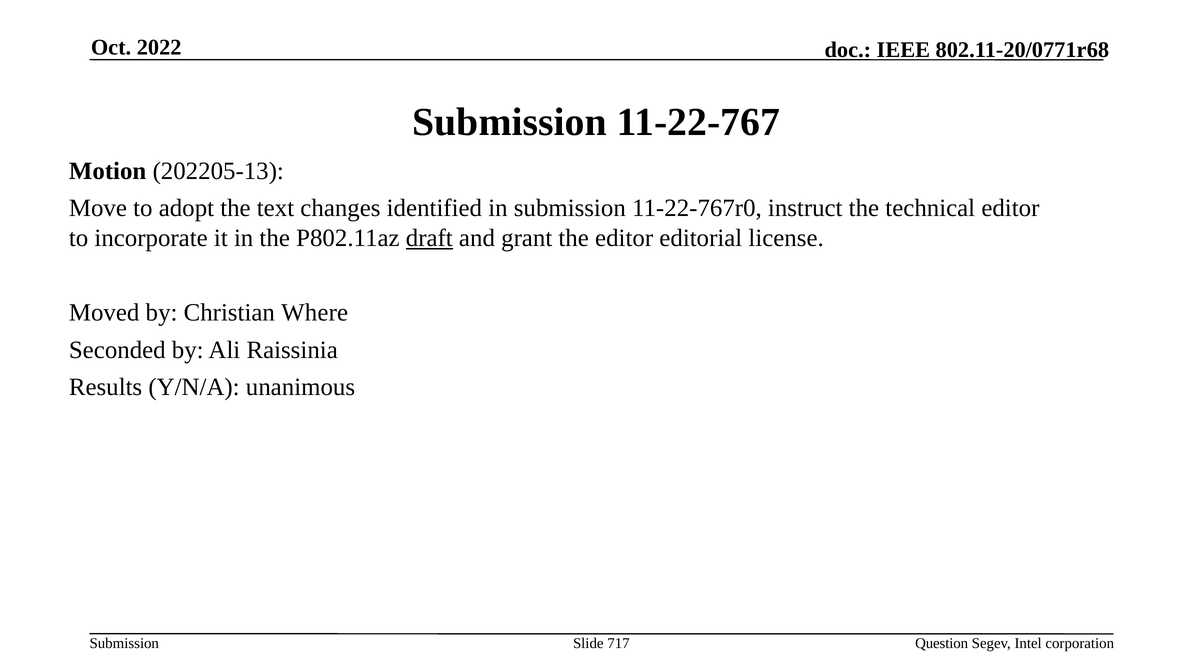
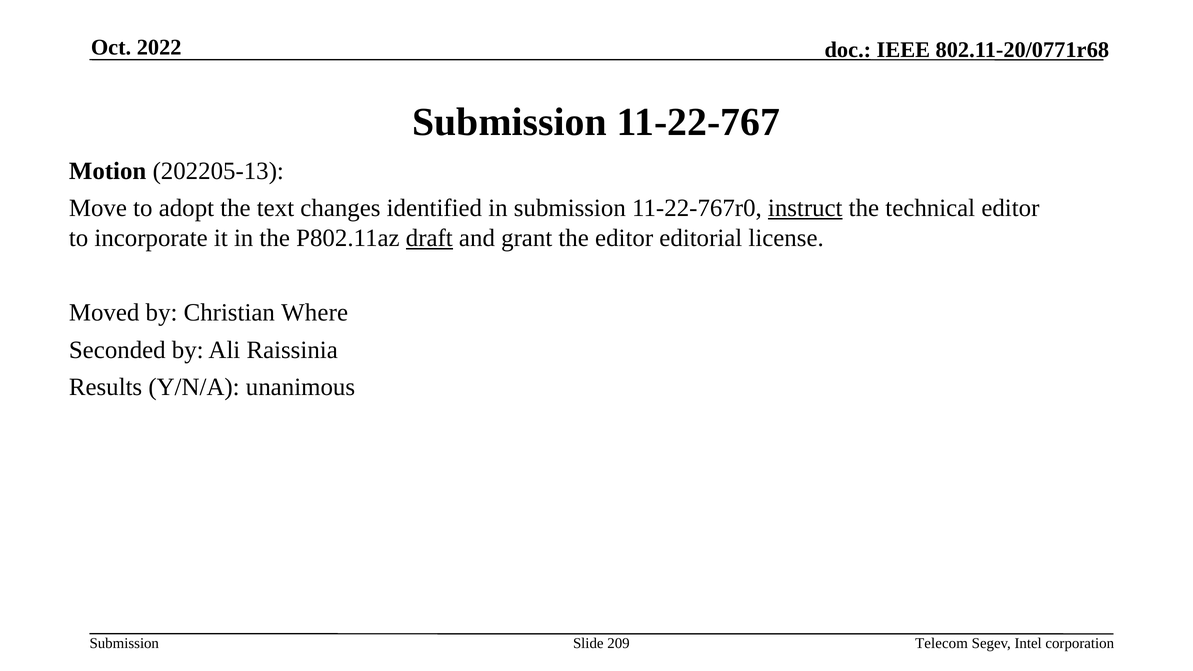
instruct underline: none -> present (805, 208)
717: 717 -> 209 (618, 644)
Question: Question -> Telecom (941, 644)
